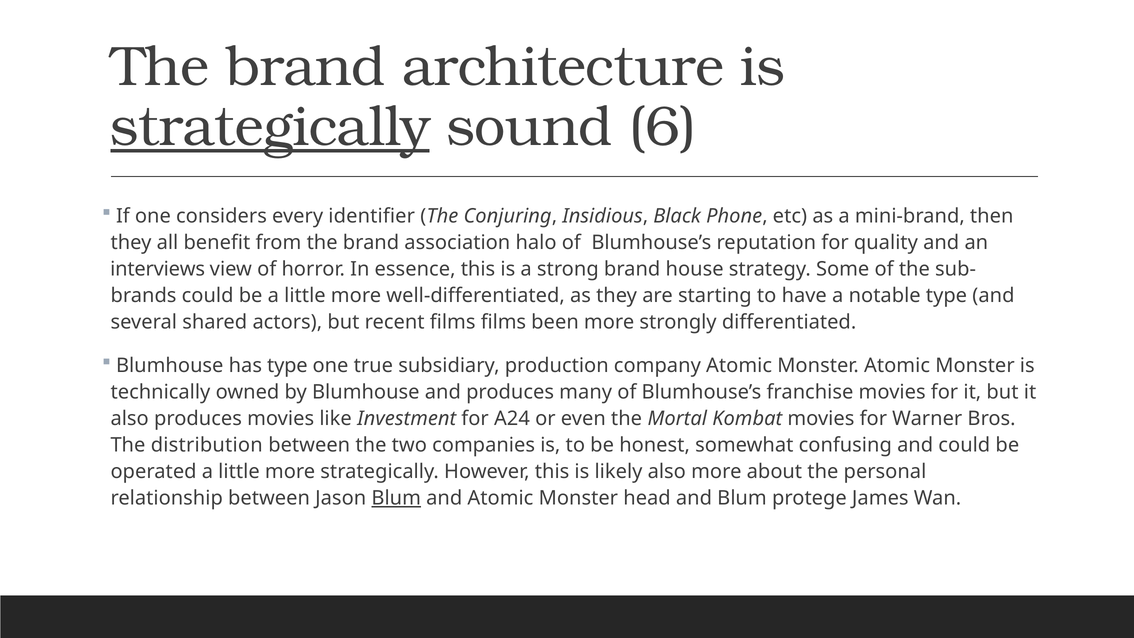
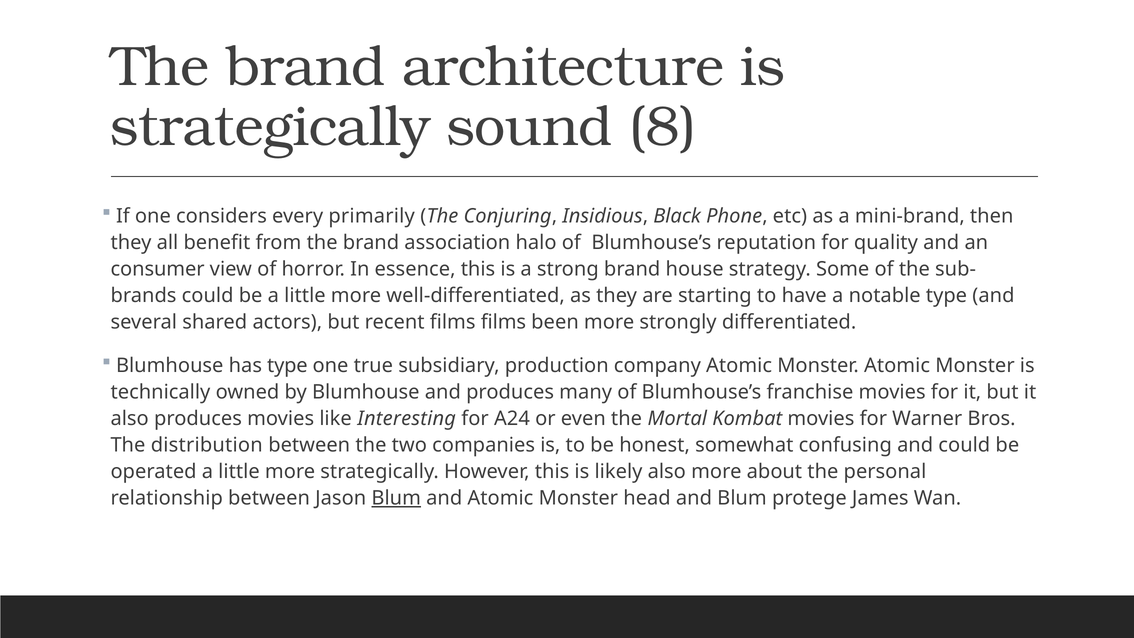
strategically underline: present -> none (270, 127)
6: 6 -> 8 (663, 127)
identifier: identifier -> primarily (372, 216)
interviews: interviews -> consumer (158, 269)
Investment: Investment -> Interesting (407, 418)
